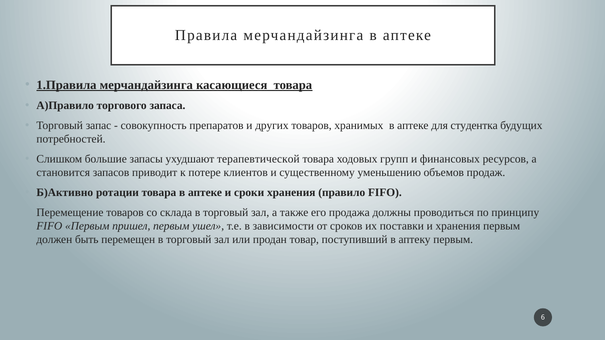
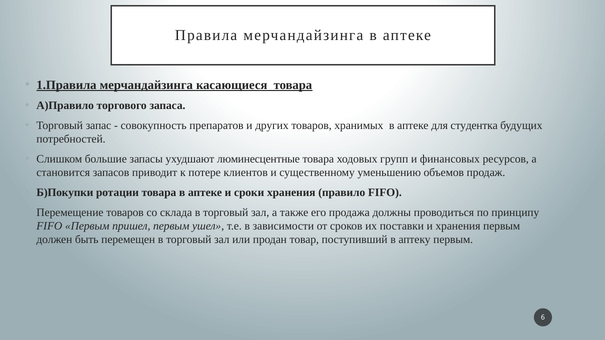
терапевтической: терапевтической -> люминесцентные (258, 159)
Б)Активно: Б)Активно -> Б)Покупки (65, 193)
